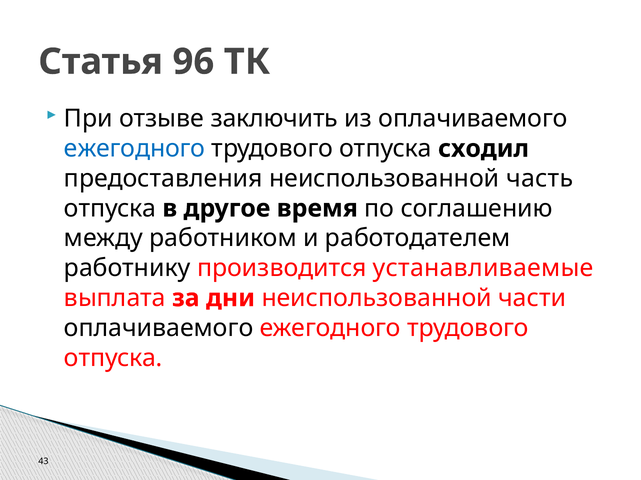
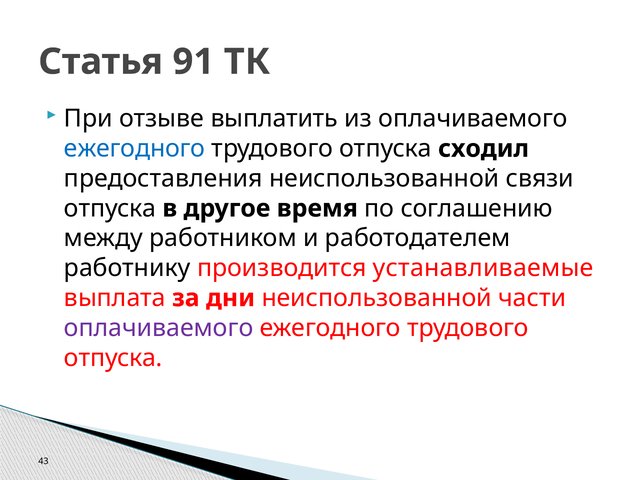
96: 96 -> 91 (193, 62)
заключить: заключить -> выплатить (274, 119)
часть: часть -> связи (540, 179)
оплачиваемого colour: black -> purple (159, 328)
